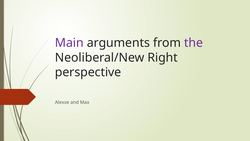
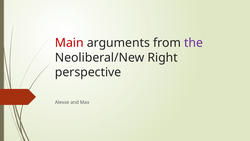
Main colour: purple -> red (69, 43)
